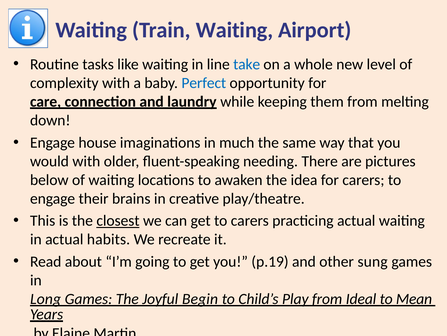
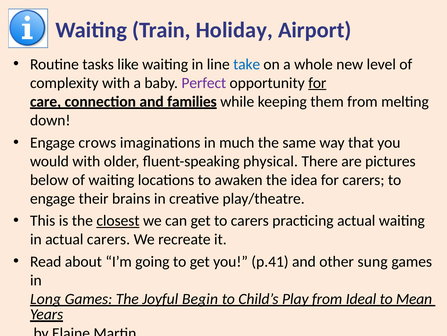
Train Waiting: Waiting -> Holiday (234, 30)
Perfect colour: blue -> purple (204, 83)
for underline: none -> present (317, 83)
laundry: laundry -> families (192, 101)
house: house -> crows (97, 142)
needing: needing -> physical (271, 161)
actual habits: habits -> carers (109, 239)
p.19: p.19 -> p.41 (270, 261)
